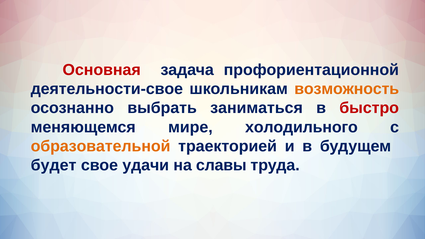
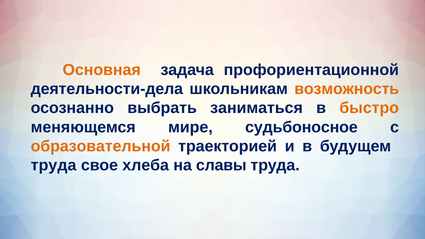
Основная colour: red -> orange (102, 70)
деятельности-свое: деятельности-свое -> деятельности-дела (107, 89)
быстро colour: red -> orange (369, 108)
холодильного: холодильного -> судьбоносное (301, 127)
будет: будет -> труда (54, 165)
удачи: удачи -> хлеба (146, 165)
